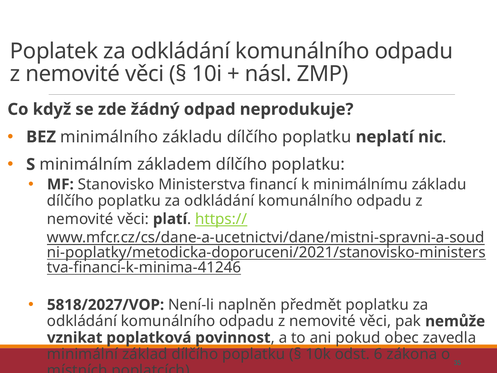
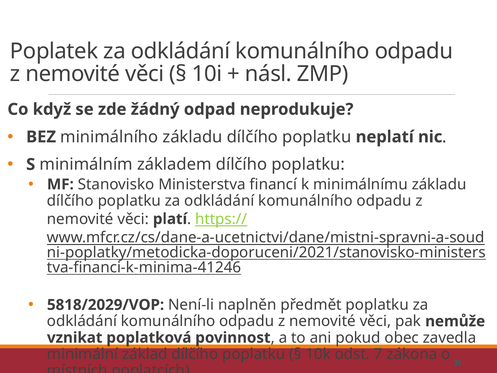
5818/2027/VOP: 5818/2027/VOP -> 5818/2029/VOP (106, 305)
6: 6 -> 7 (378, 354)
